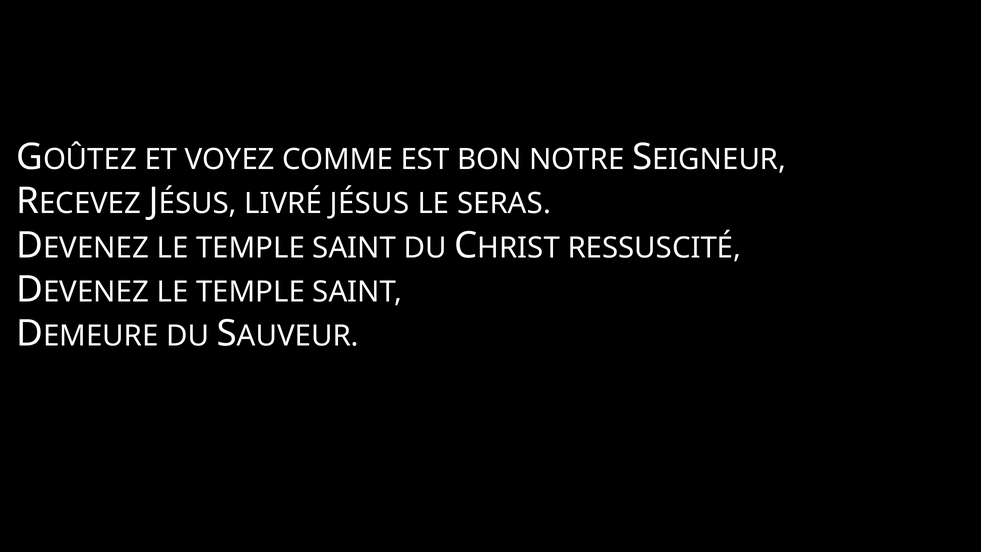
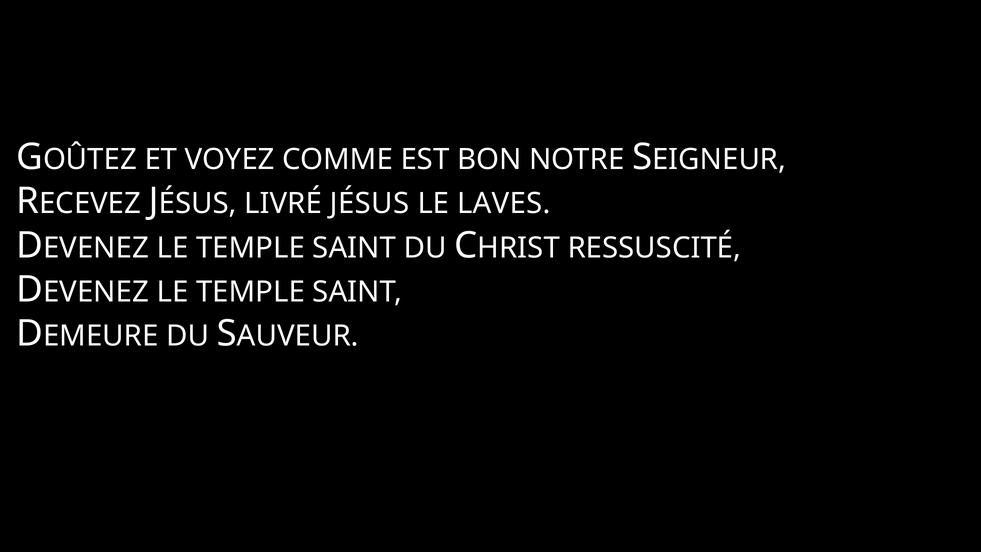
SERAS: SERAS -> LAVES (504, 204)
